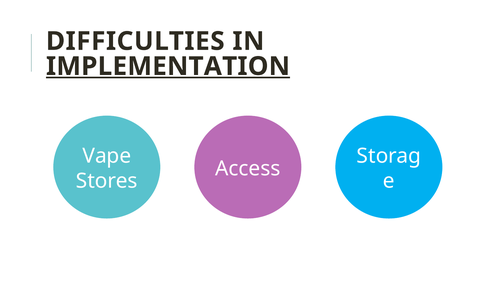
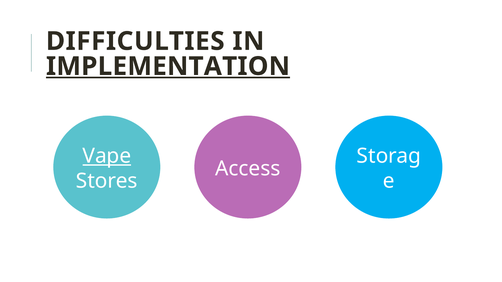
Vape underline: none -> present (107, 156)
